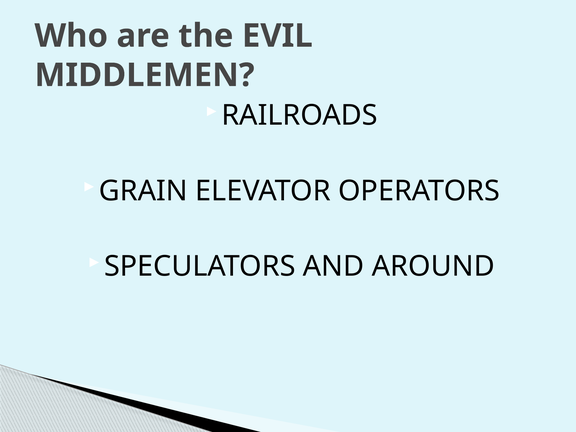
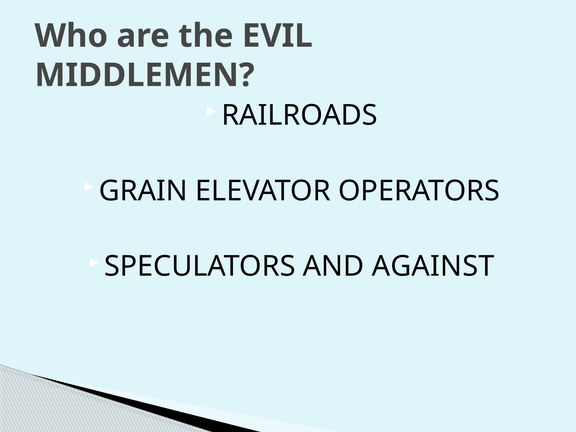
AROUND: AROUND -> AGAINST (433, 266)
